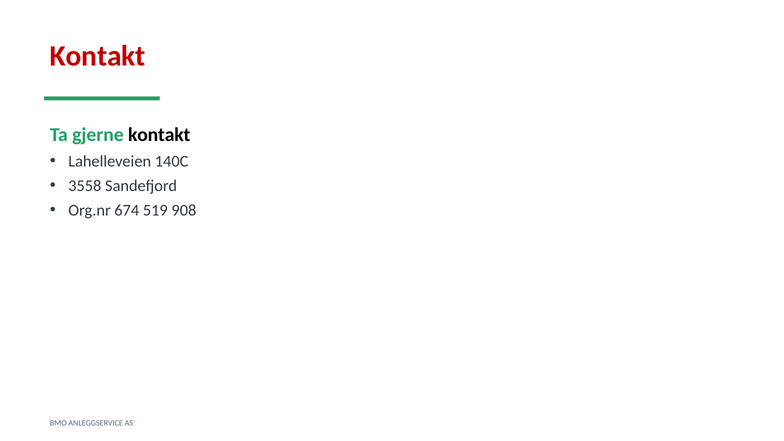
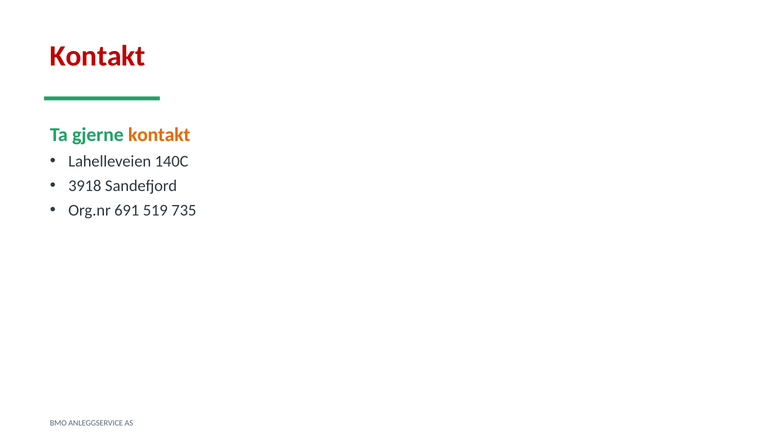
kontakt colour: black -> orange (159, 135)
3558: 3558 -> 3918 (85, 186)
674: 674 -> 691 (127, 210)
908: 908 -> 735 (184, 210)
